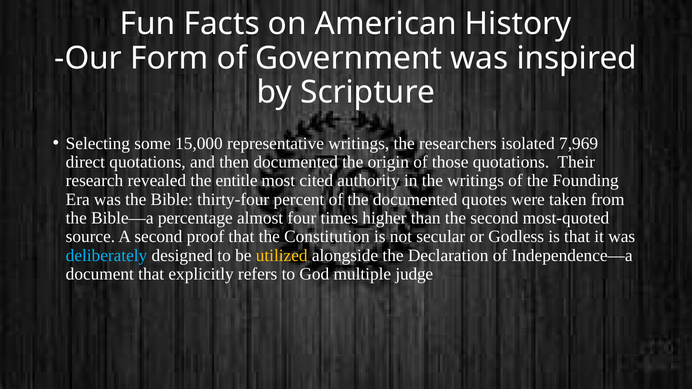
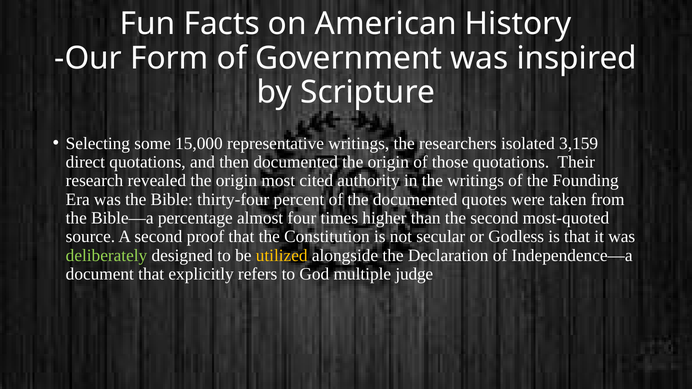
7,969: 7,969 -> 3,159 (579, 143)
revealed the entitle: entitle -> origin (236, 181)
deliberately colour: light blue -> light green (106, 255)
